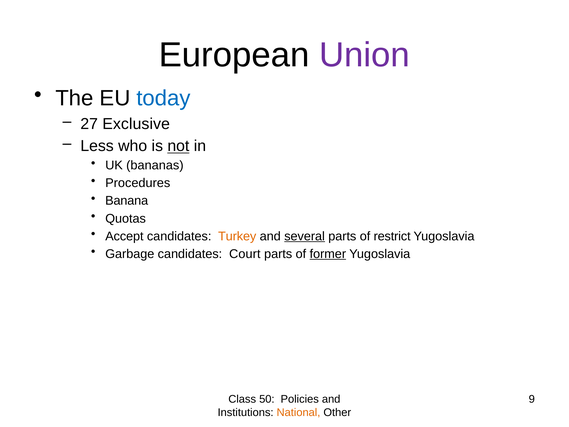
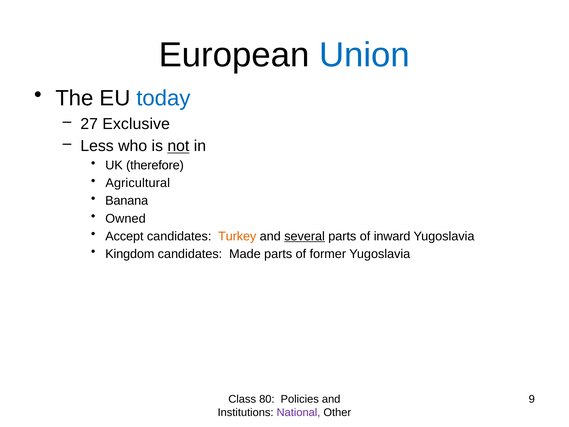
Union colour: purple -> blue (365, 55)
bananas: bananas -> therefore (155, 165)
Procedures: Procedures -> Agricultural (138, 183)
Quotas: Quotas -> Owned (125, 218)
restrict: restrict -> inward (392, 236)
Garbage: Garbage -> Kingdom (130, 254)
Court: Court -> Made (245, 254)
former underline: present -> none (328, 254)
50: 50 -> 80 (267, 399)
National colour: orange -> purple (299, 412)
